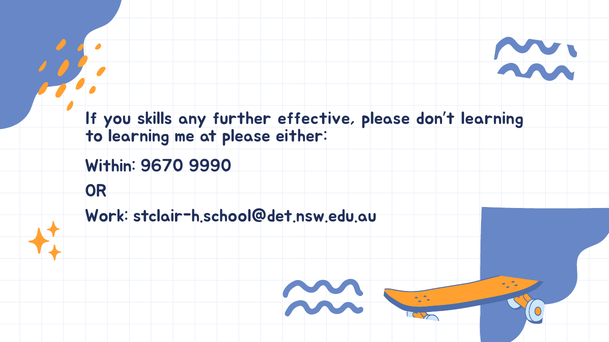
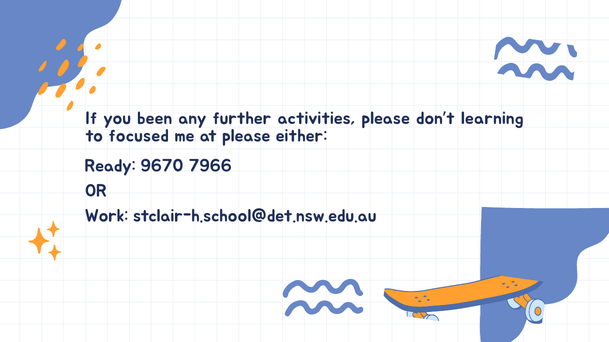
skills: skills -> been (155, 119)
effective: effective -> activities (317, 119)
learning: learning -> focused (139, 136)
Within: Within -> Ready (110, 166)
9990: 9990 -> 7966 (210, 166)
